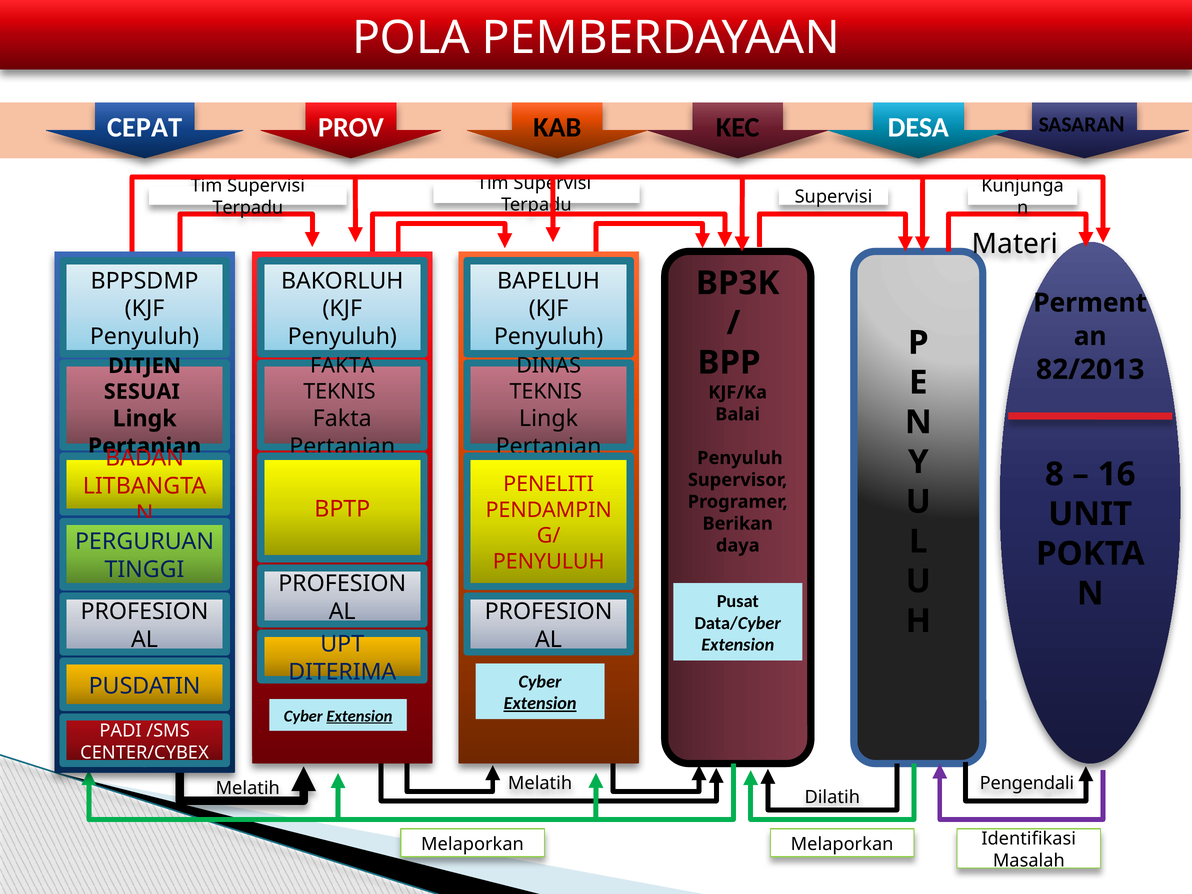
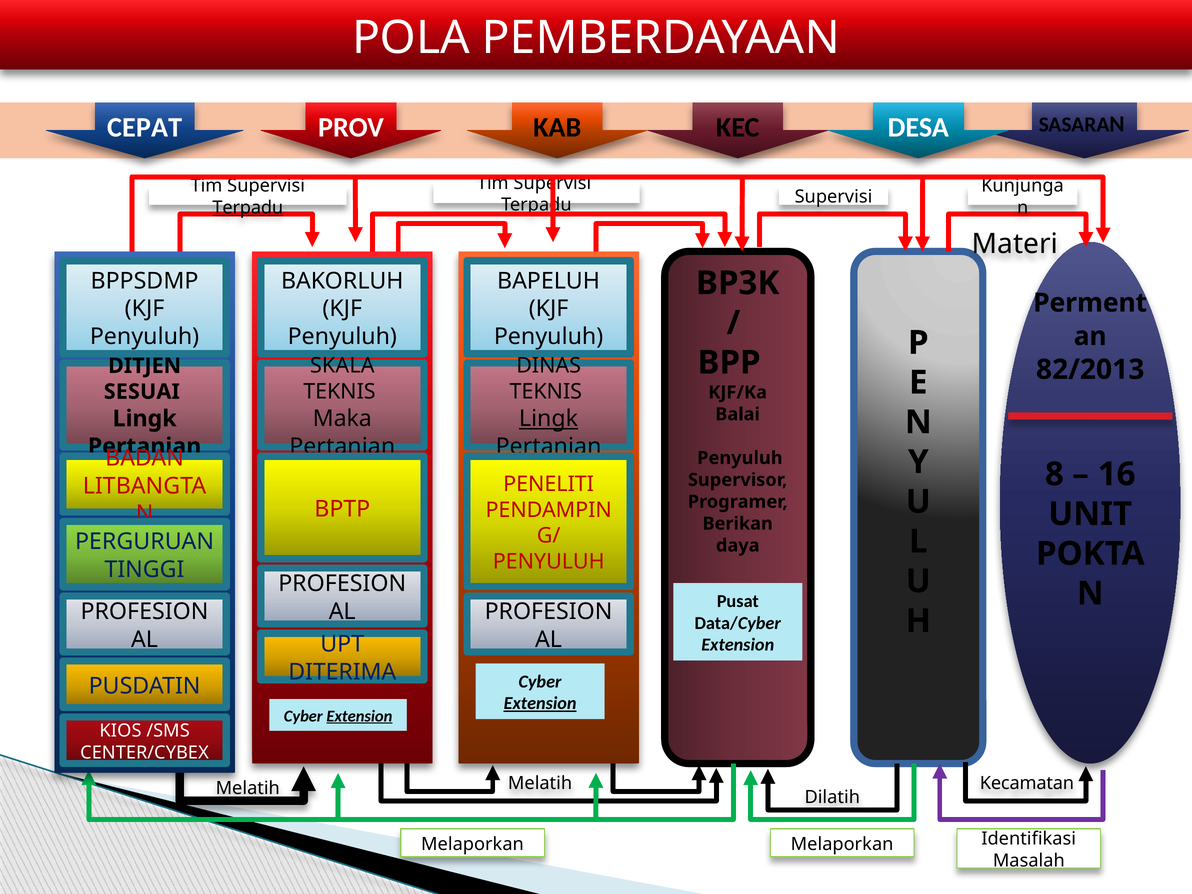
Terpadu underline: none -> present (248, 208)
FAKTA: FAKTA -> SKALA (342, 366)
Fakta: Fakta -> Maka (342, 419)
Lingk underline: none -> present (549, 419)
PADI: PADI -> KIOS (120, 731)
Pengendali: Pengendali -> Kecamatan (1027, 783)
